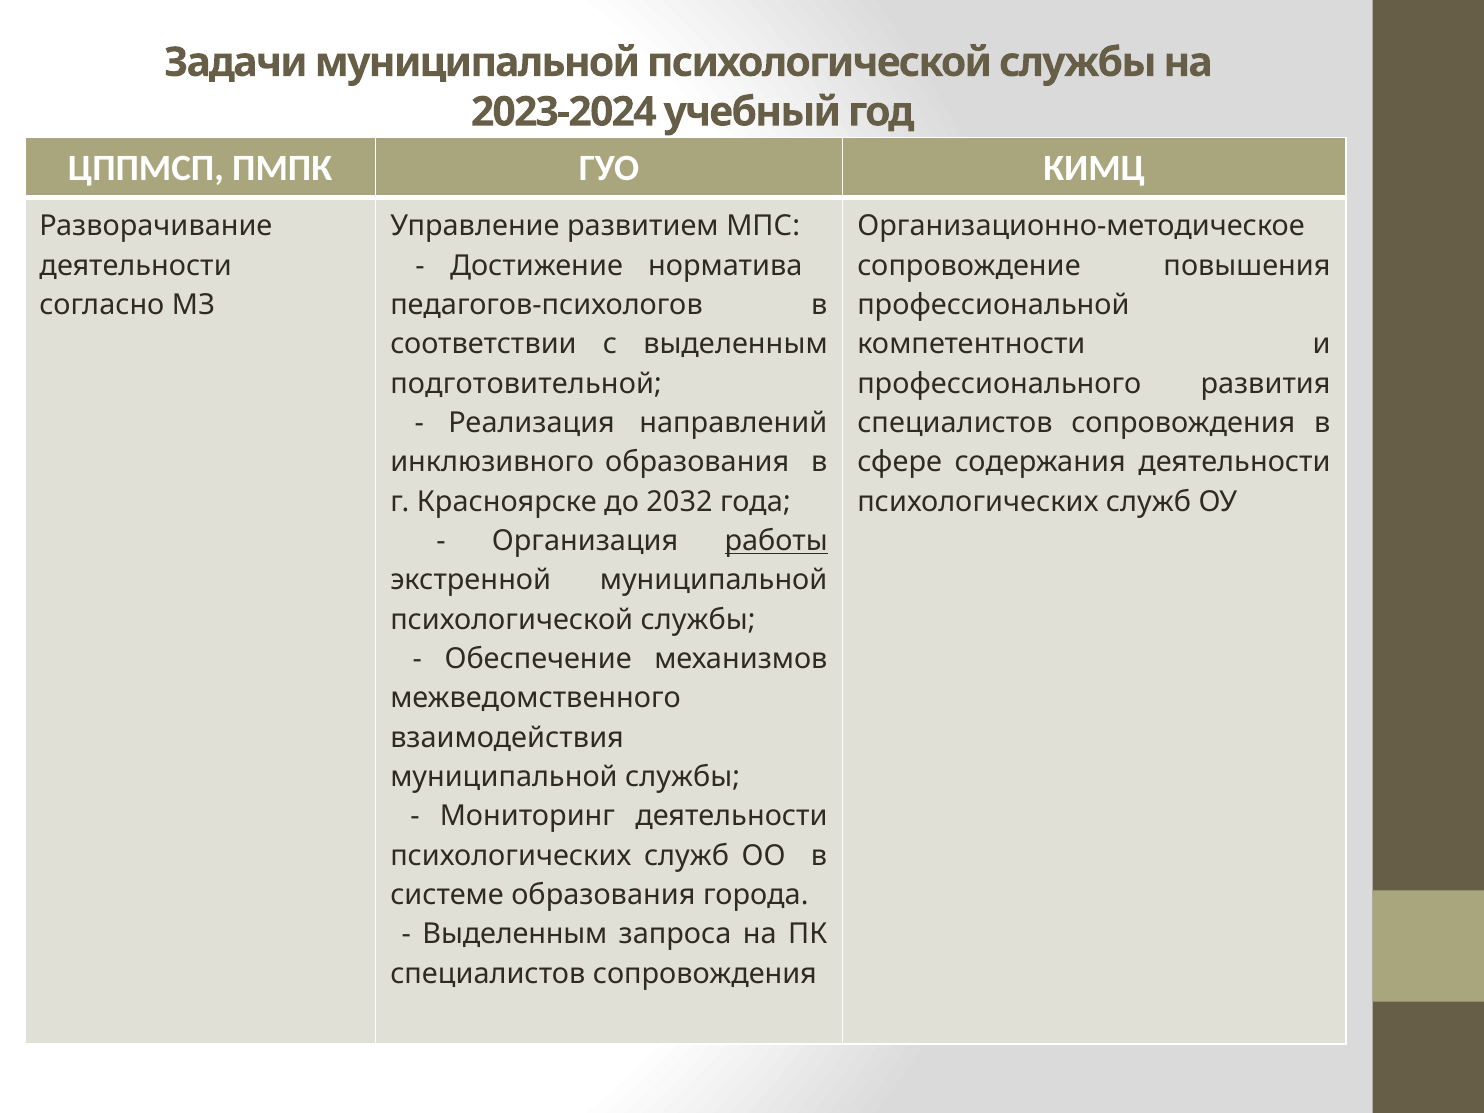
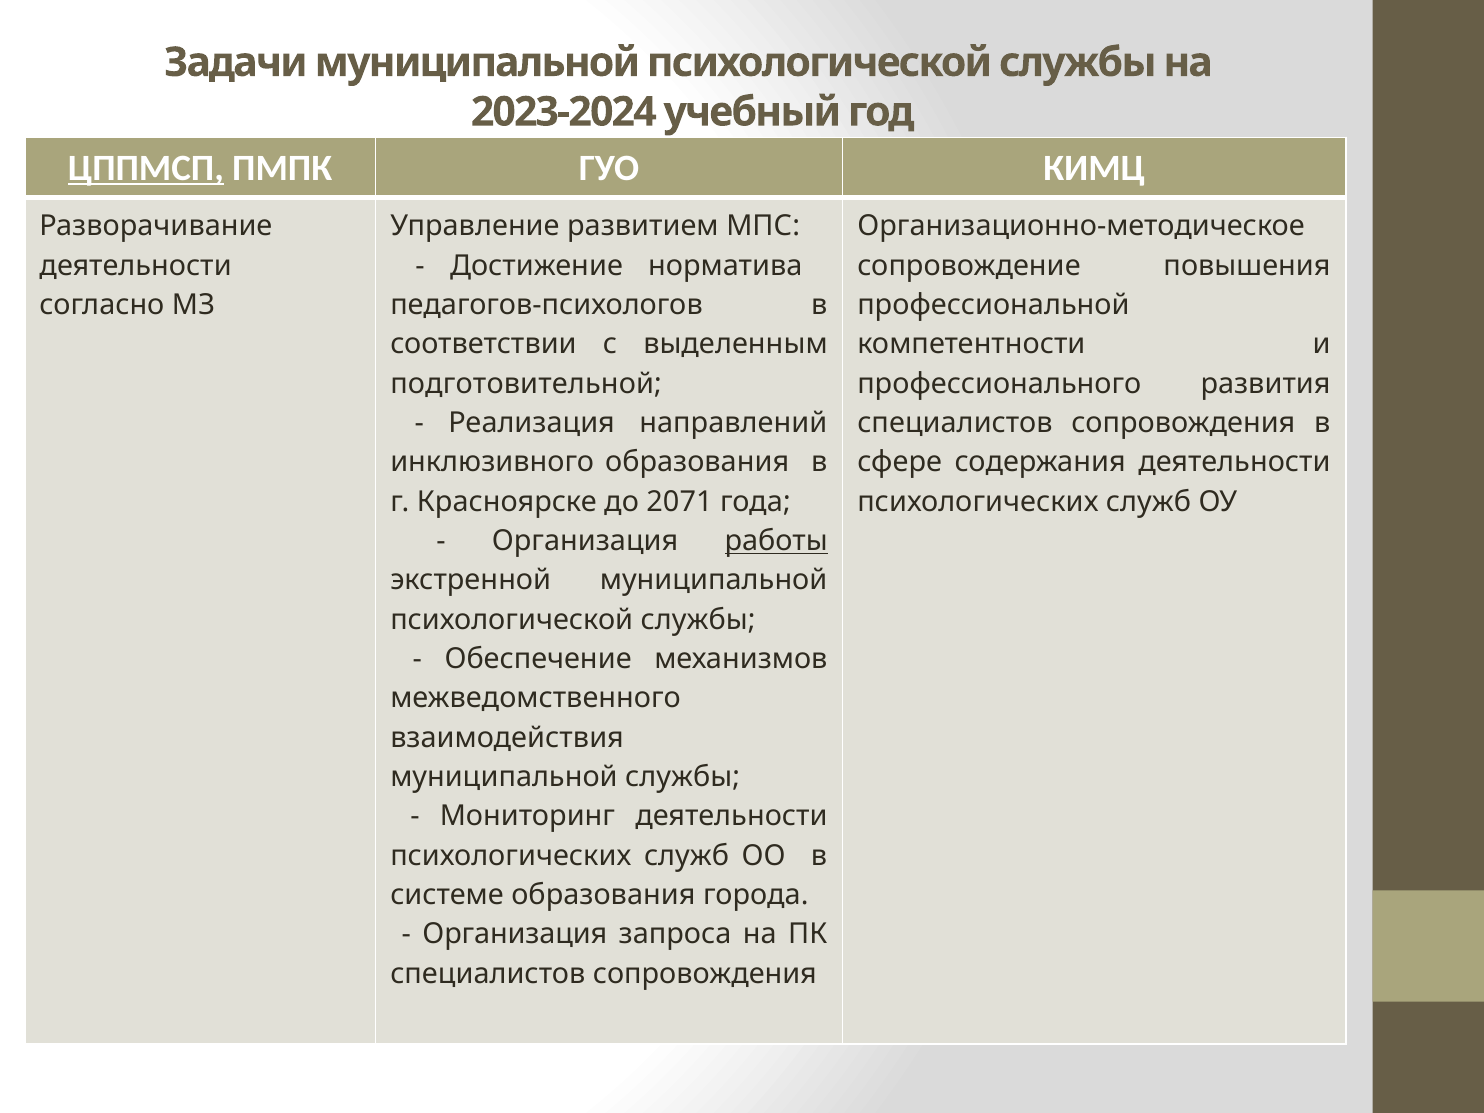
ЦППМСП underline: none -> present (146, 168)
2032: 2032 -> 2071 (680, 502)
Выделенным: Выделенным -> Организация (515, 934)
